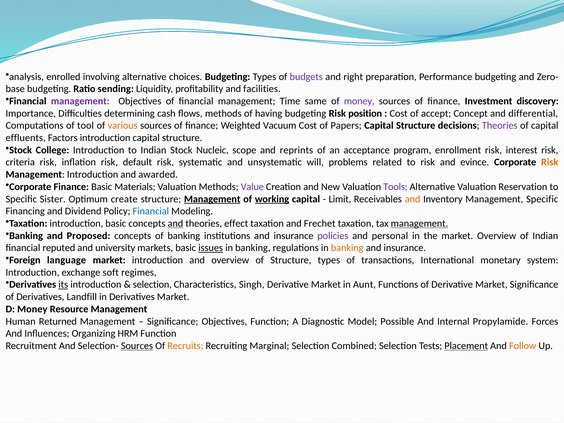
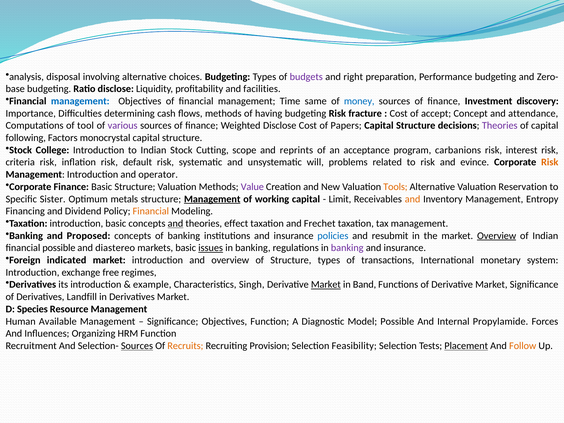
enrolled: enrolled -> disposal (63, 77)
Ratio sending: sending -> disclose (116, 89)
management colour: purple -> blue (80, 101)
money colour: purple -> blue (359, 101)
position: position -> fracture (365, 113)
differential: differential -> attendance (533, 113)
various colour: orange -> purple (123, 126)
Weighted Vacuum: Vacuum -> Disclose (280, 126)
effluents: effluents -> following (26, 138)
Factors introduction: introduction -> monocrystal (105, 138)
Nucleic: Nucleic -> Cutting (212, 150)
enrollment: enrollment -> carbanions (458, 150)
awarded: awarded -> operator (158, 175)
Basic Materials: Materials -> Structure (135, 187)
Tools colour: purple -> orange (395, 187)
create: create -> metals (124, 199)
working underline: present -> none (272, 199)
Management Specific: Specific -> Entropy (542, 199)
Financial colour: blue -> orange (151, 211)
management underline: present -> none (419, 223)
policies colour: purple -> blue (333, 236)
personal: personal -> resubmit (390, 236)
Overview underline: none -> present (497, 236)
financial reputed: reputed -> possible (59, 248)
university: university -> diastereo (115, 248)
banking colour: orange -> purple (347, 248)
language: language -> indicated (67, 260)
soft: soft -> free (111, 272)
its underline: present -> none (63, 285)
selection: selection -> example (152, 285)
Market underline: none -> present (326, 285)
Aunt: Aunt -> Band (365, 285)
D Money: Money -> Species (32, 309)
Returned: Returned -> Available (58, 321)
Marginal: Marginal -> Provision (270, 346)
Combined: Combined -> Feasibility (354, 346)
